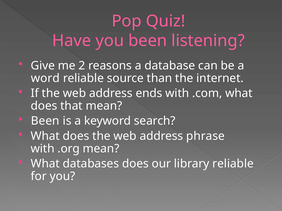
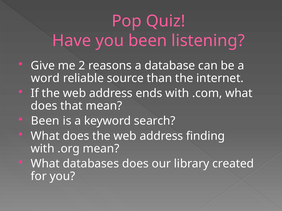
phrase: phrase -> finding (206, 136)
library reliable: reliable -> created (233, 164)
